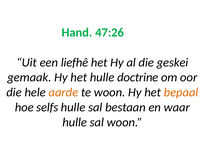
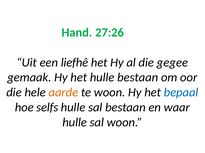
47:26: 47:26 -> 27:26 (110, 33)
geskei: geskei -> gegee (172, 63)
hulle doctrine: doctrine -> bestaan (138, 78)
bepaal colour: orange -> blue (181, 93)
